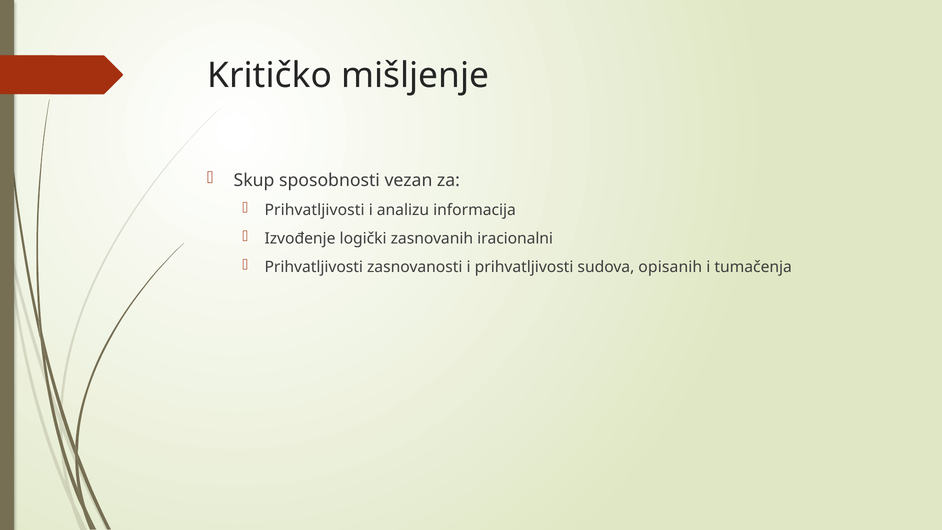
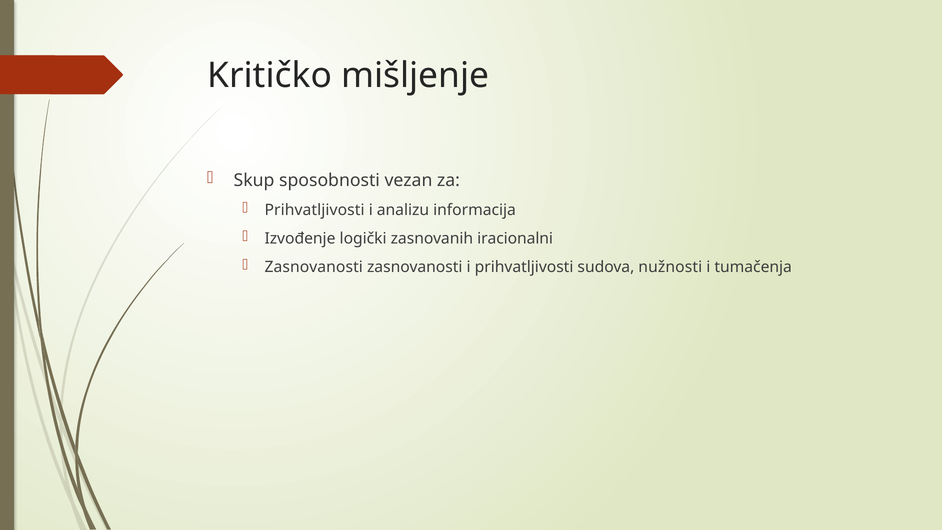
Prihvatljivosti: Prihvatljivosti -> Zasnovanosti (314, 267)
opisanih: opisanih -> nužnosti (670, 267)
